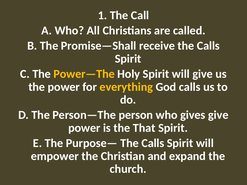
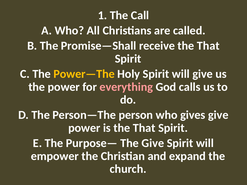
receive the Calls: Calls -> That (208, 46)
everything colour: yellow -> pink (126, 87)
Purpose— The Calls: Calls -> Give (153, 143)
